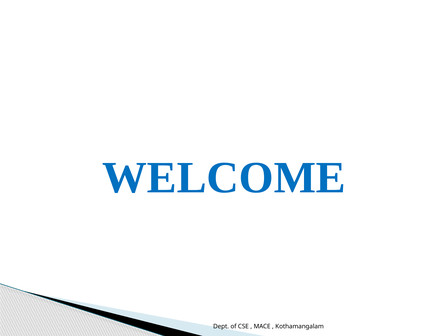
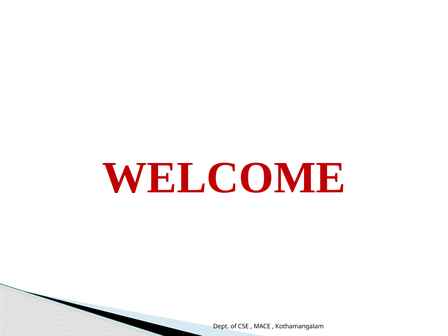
WELCOME colour: blue -> red (224, 178)
